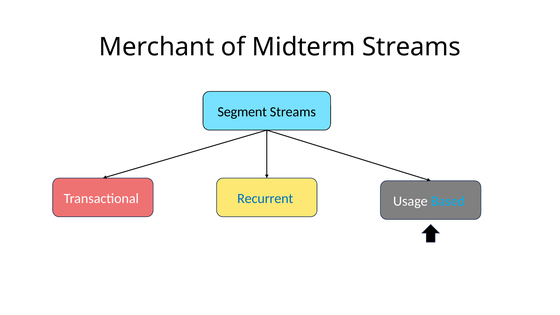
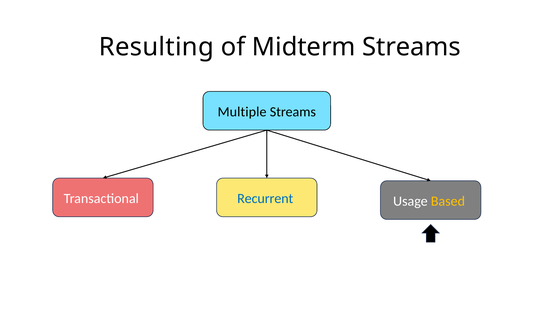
Merchant: Merchant -> Resulting (156, 47)
Segment: Segment -> Multiple (242, 112)
Based colour: light blue -> yellow (448, 201)
